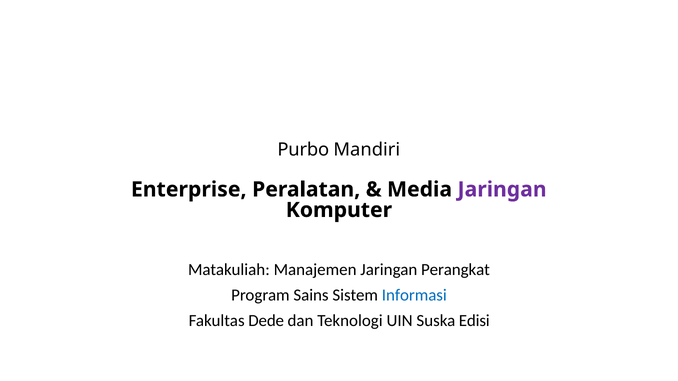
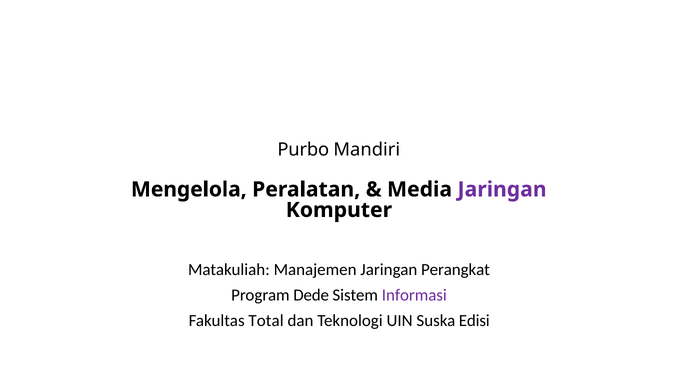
Enterprise: Enterprise -> Mengelola (189, 190)
Sains: Sains -> Dede (311, 295)
Informasi colour: blue -> purple (414, 295)
Dede: Dede -> Total (266, 321)
